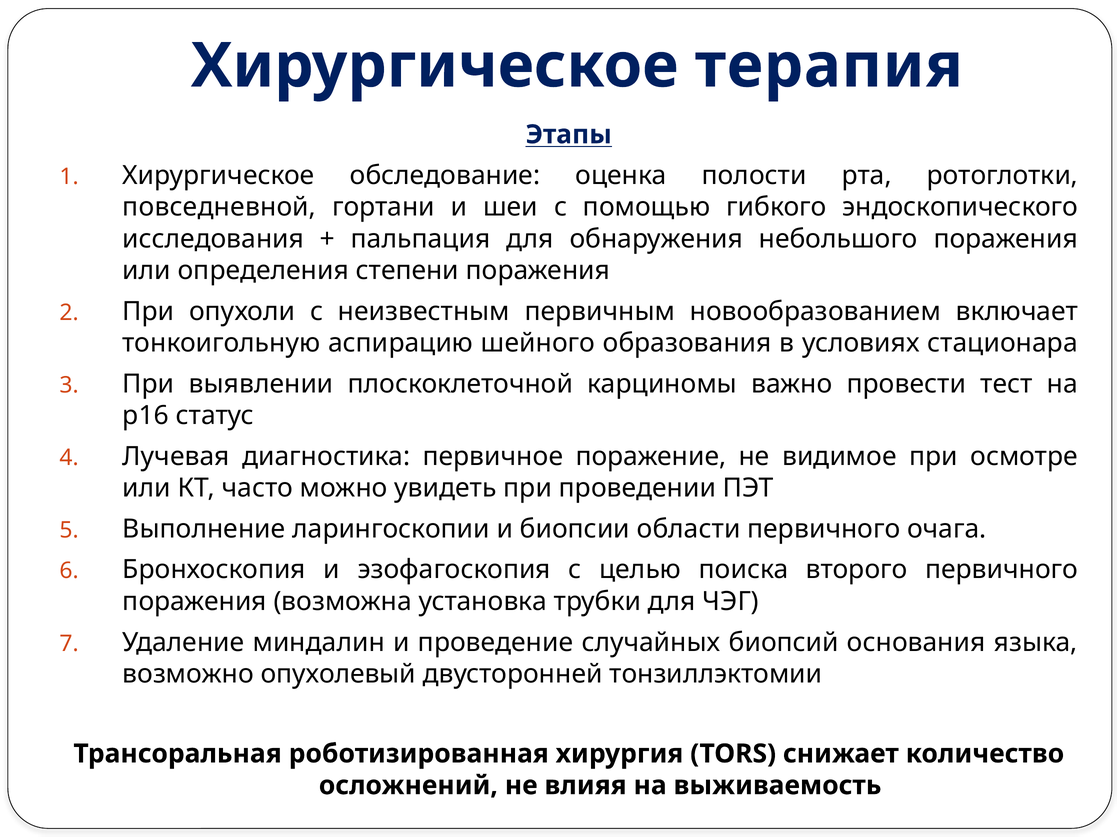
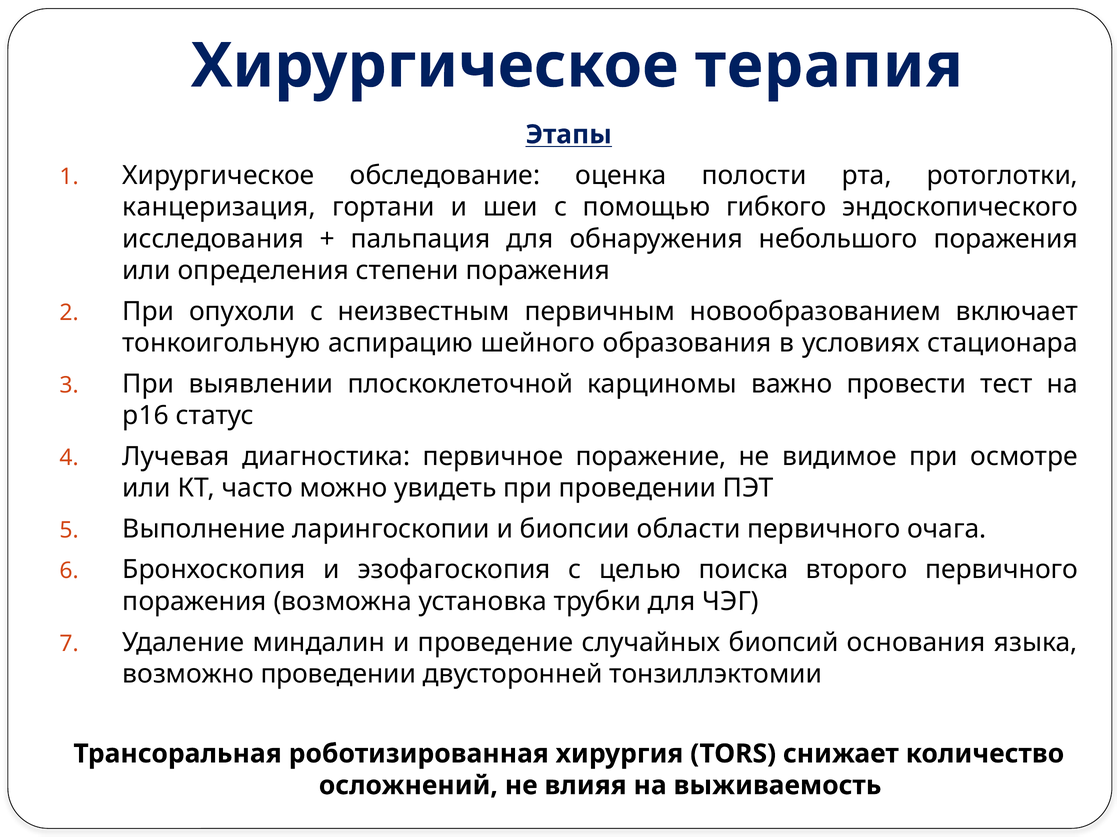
повседневной: повседневной -> канцеризация (219, 207)
возможно опухолевый: опухолевый -> проведении (338, 674)
